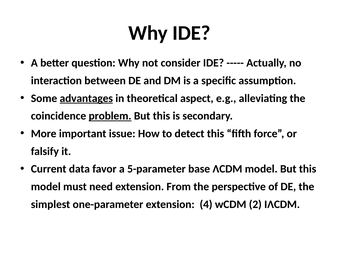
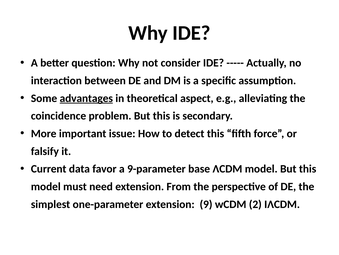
problem underline: present -> none (110, 116)
5-parameter: 5-parameter -> 9-parameter (156, 168)
4: 4 -> 9 (206, 204)
